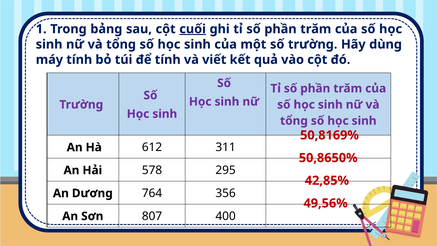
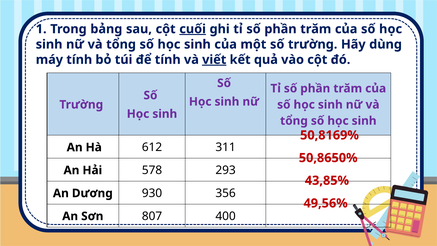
viết underline: none -> present (214, 60)
295: 295 -> 293 (226, 170)
42,85%: 42,85% -> 43,85% (327, 180)
764: 764 -> 930 (152, 193)
